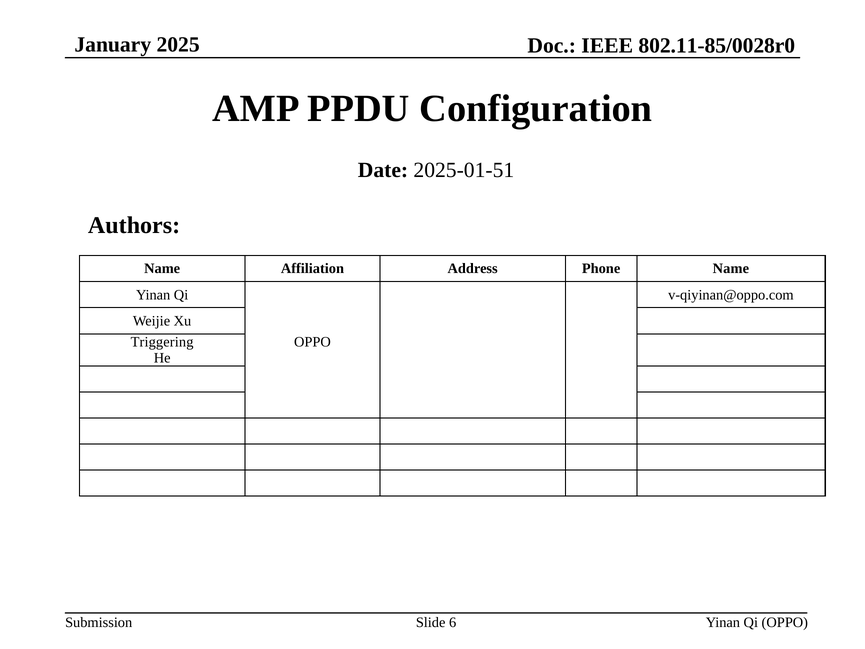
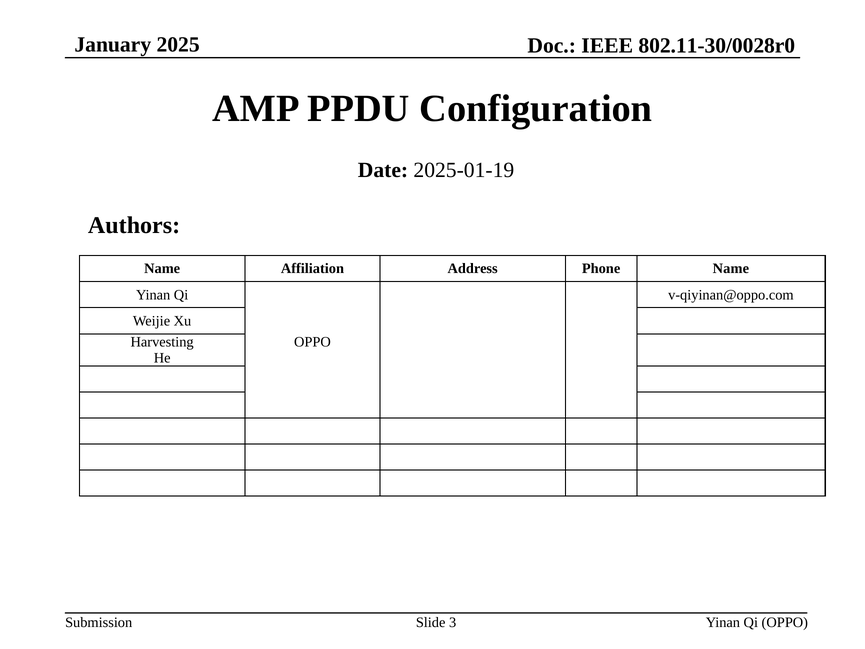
802.11-85/0028r0: 802.11-85/0028r0 -> 802.11-30/0028r0 (717, 46)
2025-01-51: 2025-01-51 -> 2025-01-19 (464, 170)
Triggering: Triggering -> Harvesting (162, 342)
6: 6 -> 3 (453, 622)
